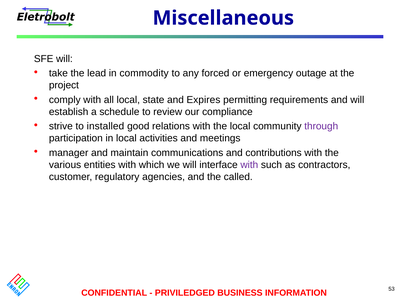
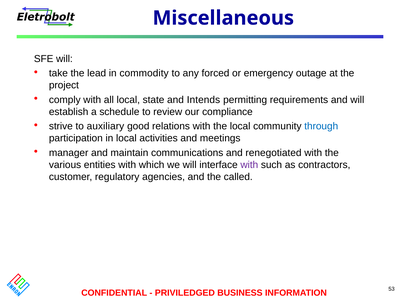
Expires: Expires -> Intends (203, 100)
installed: installed -> auxiliary (105, 126)
through colour: purple -> blue (321, 126)
contributions: contributions -> renegotiated (274, 153)
